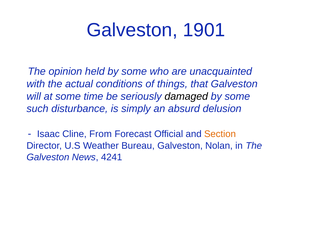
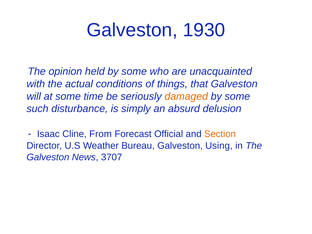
1901: 1901 -> 1930 (204, 30)
damaged colour: black -> orange (186, 96)
Nolan: Nolan -> Using (219, 146)
4241: 4241 -> 3707 (112, 157)
